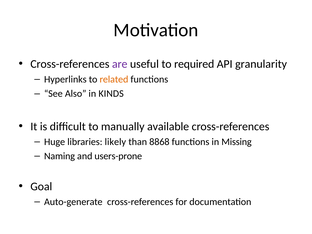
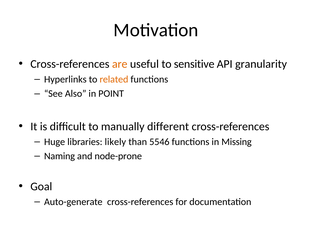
are colour: purple -> orange (120, 64)
required: required -> sensitive (194, 64)
KINDS: KINDS -> POINT (111, 94)
available: available -> different (168, 126)
8868: 8868 -> 5546 (159, 142)
users-prone: users-prone -> node-prone (118, 156)
